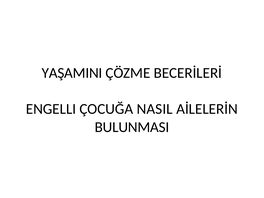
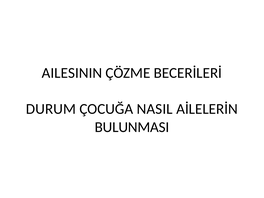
YAŞAMINI: YAŞAMINI -> AILESININ (72, 73)
ENGELLI: ENGELLI -> DURUM (51, 109)
